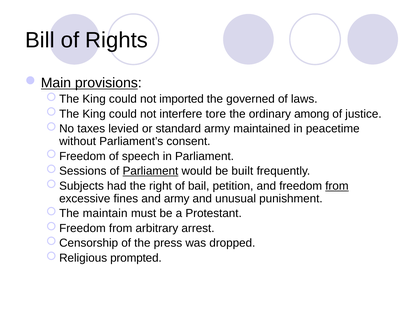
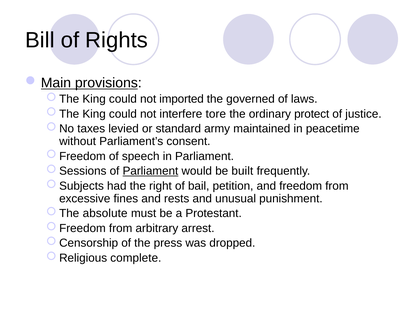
among: among -> protect (312, 114)
from underline: present -> none (337, 186)
and army: army -> rests (177, 199)
maintain: maintain -> absolute (105, 214)
prompted: prompted -> complete (136, 258)
